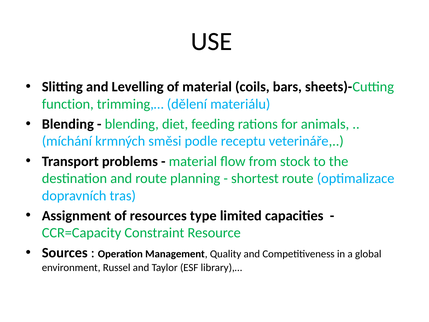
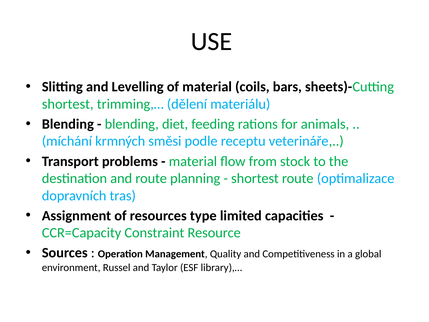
function: function -> shortest (68, 104)
